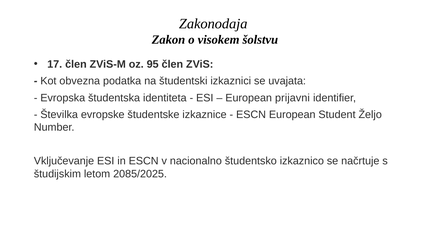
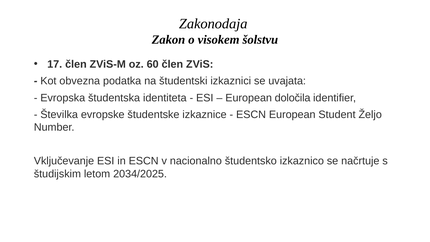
95: 95 -> 60 (153, 64)
prijavni: prijavni -> določila (293, 98)
2085/2025: 2085/2025 -> 2034/2025 (140, 174)
